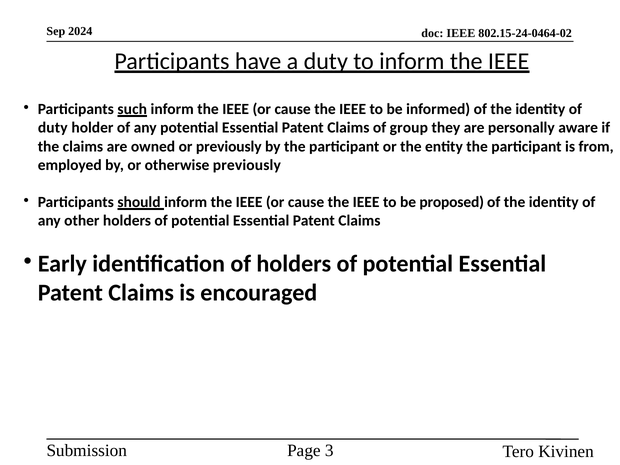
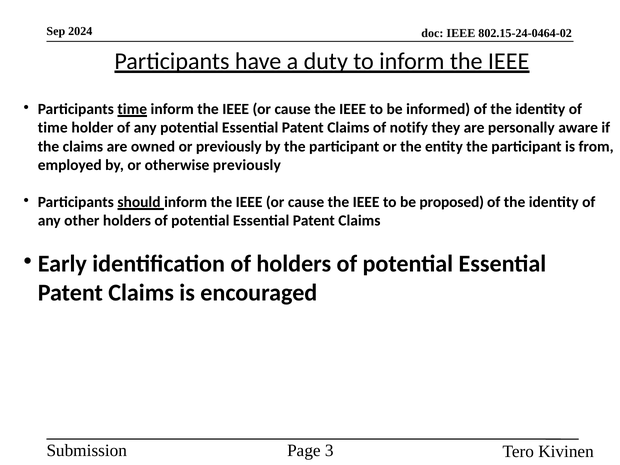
Participants such: such -> time (132, 109)
duty: duty -> time (53, 128)
group: group -> notify (409, 128)
